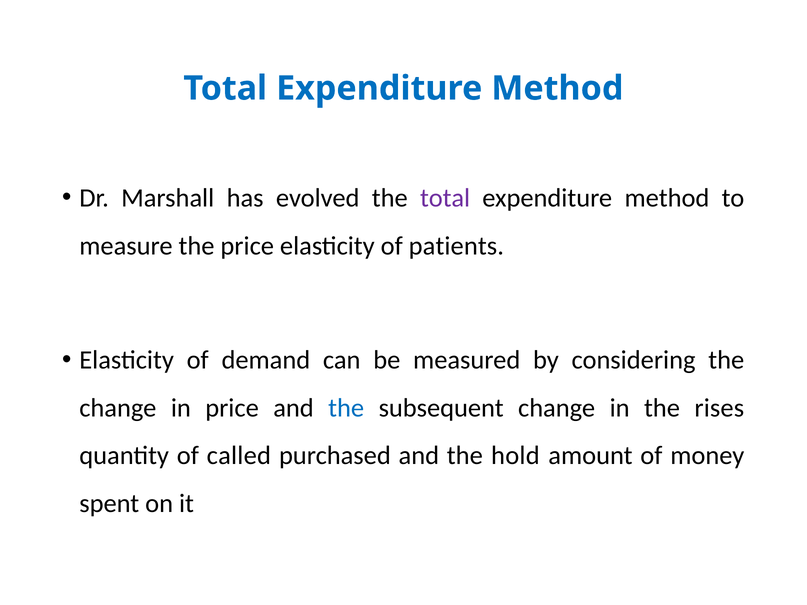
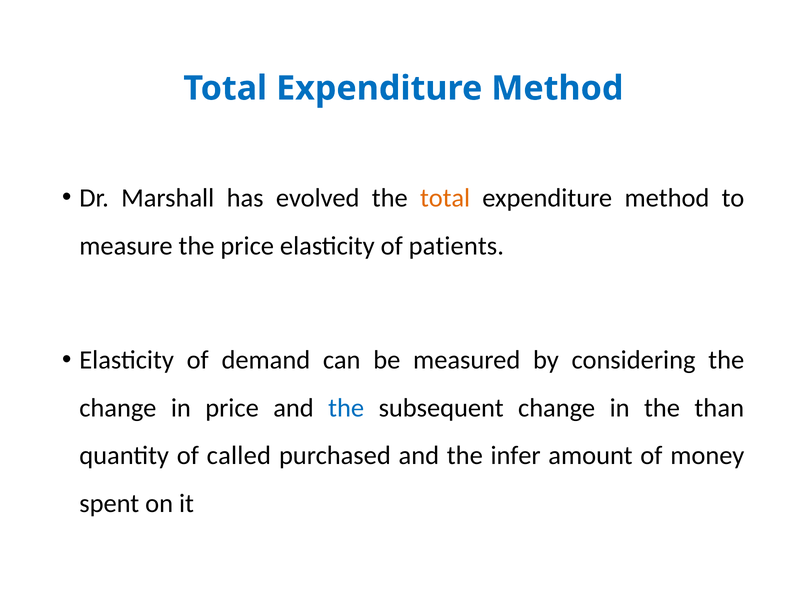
total colour: purple -> orange (445, 198)
rises: rises -> than (719, 408)
hold: hold -> infer (516, 456)
